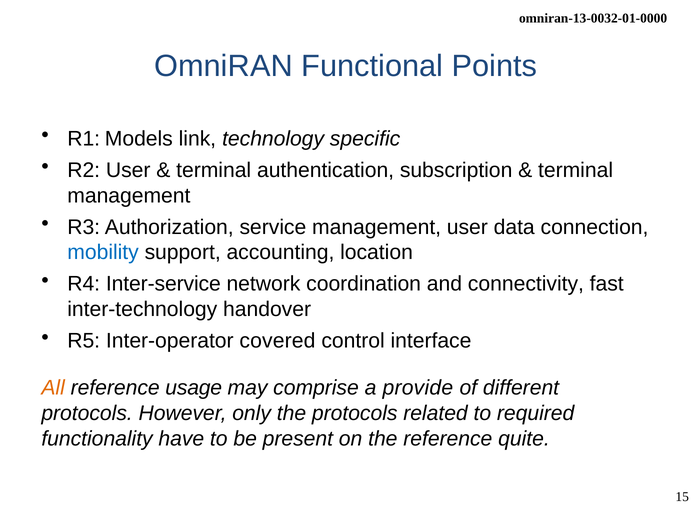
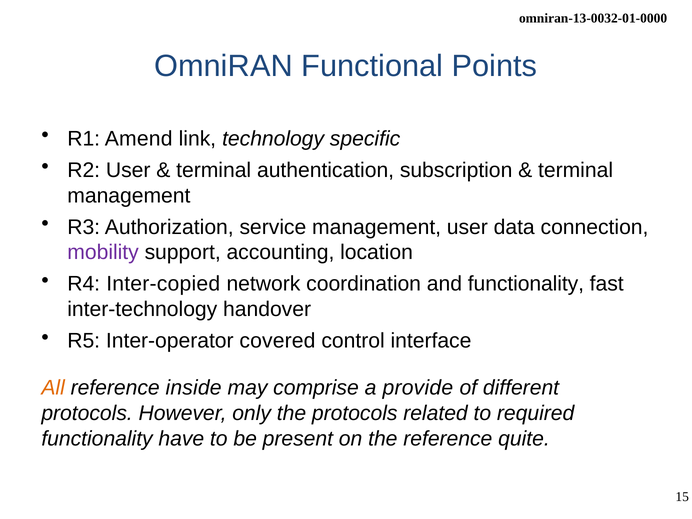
Models: Models -> Amend (139, 139)
mobility colour: blue -> purple (103, 252)
Inter-service: Inter-service -> Inter-copied (163, 284)
and connectivity: connectivity -> functionality (526, 284)
usage: usage -> inside (194, 388)
